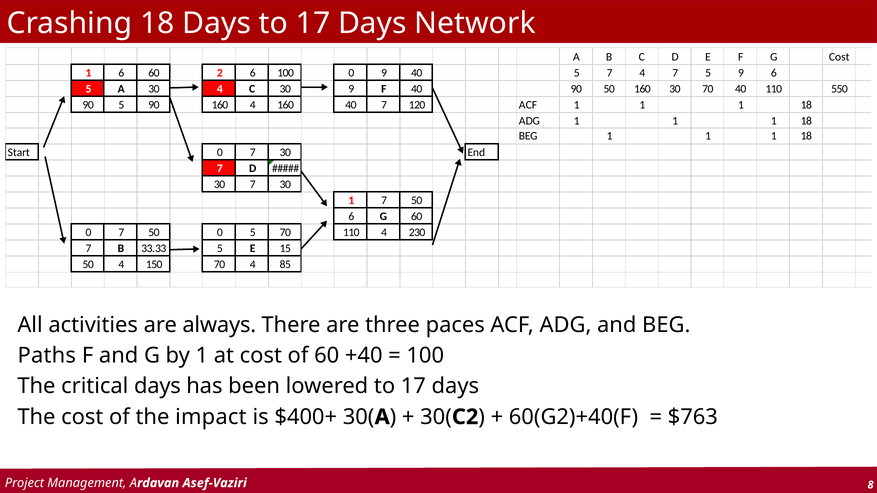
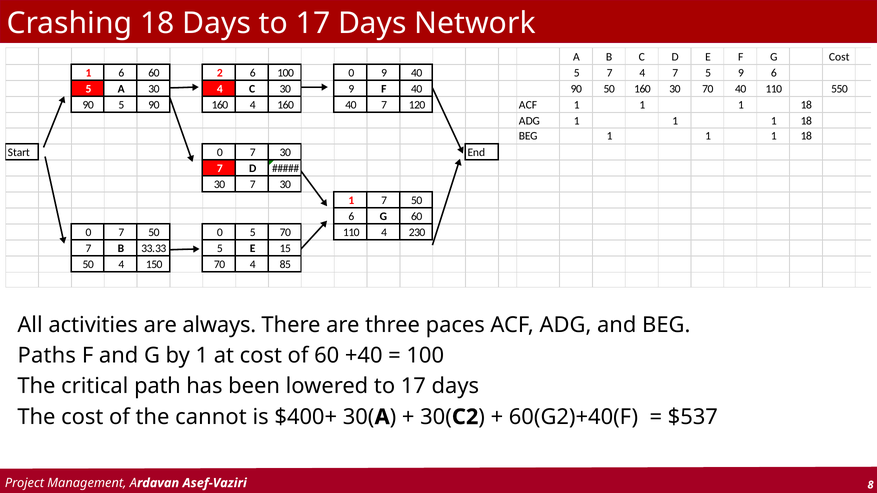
critical days: days -> path (157, 386)
impact: impact -> cannot (211, 417)
$763: $763 -> $537 (693, 417)
